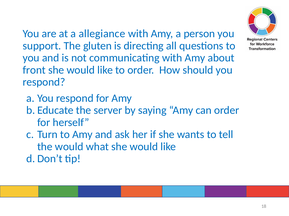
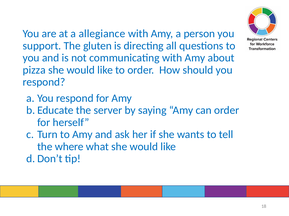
front: front -> pizza (34, 70)
the would: would -> where (69, 147)
